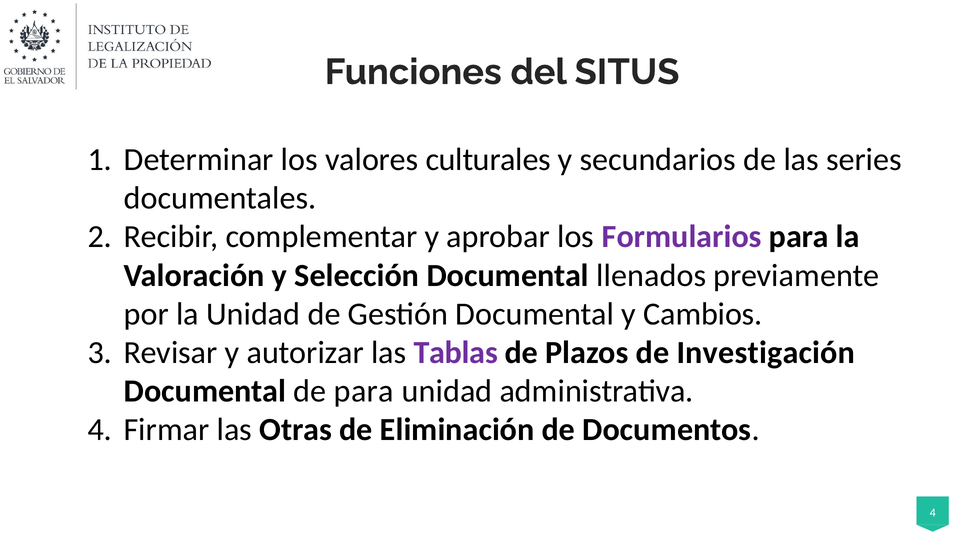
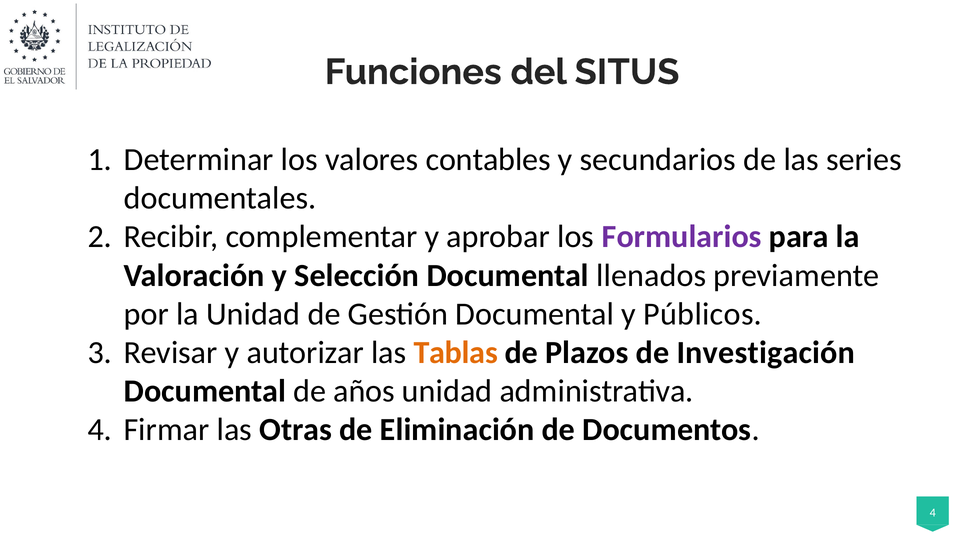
culturales: culturales -> contables (488, 159)
Cambios: Cambios -> Públicos (703, 314)
Tablas colour: purple -> orange (456, 353)
de para: para -> años (364, 391)
